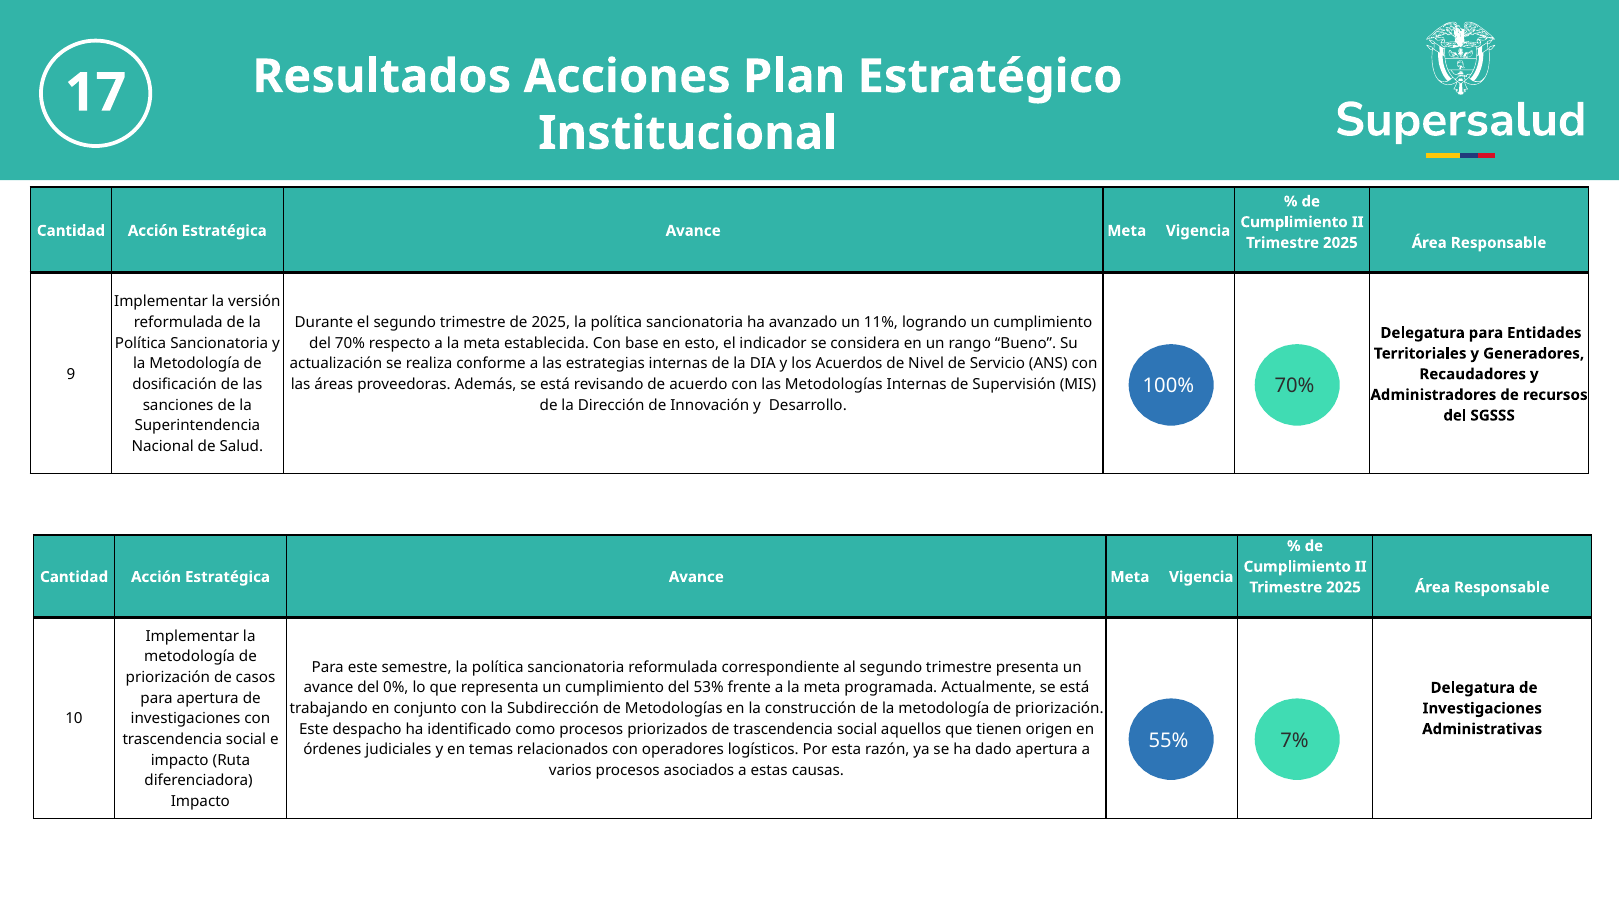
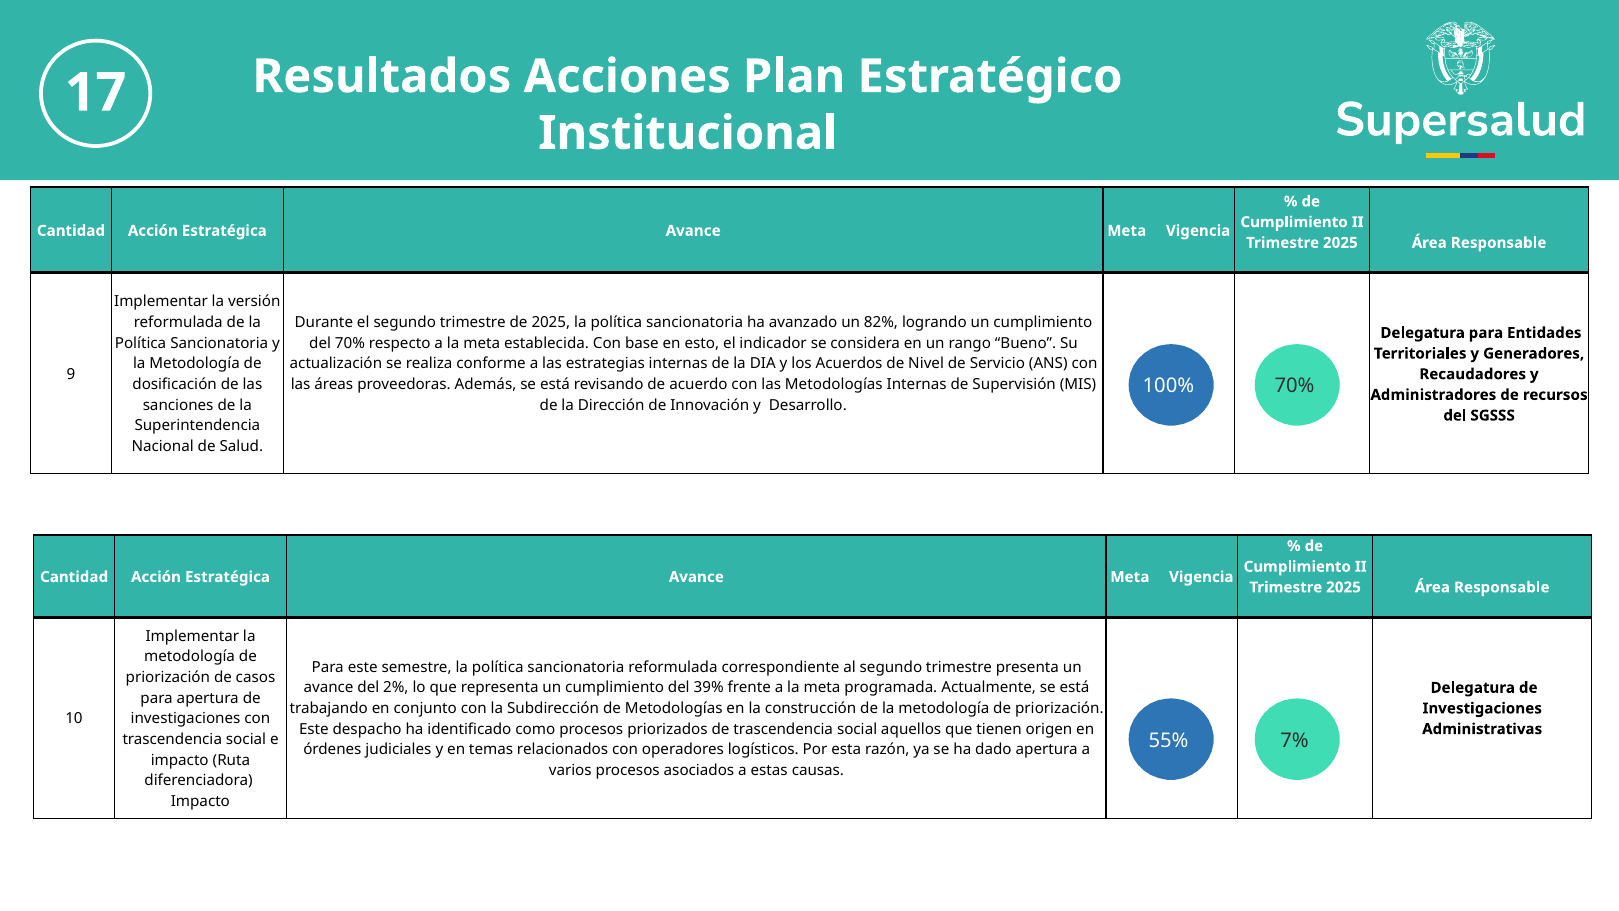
11%: 11% -> 82% (881, 322)
0%: 0% -> 2% (396, 688)
53%: 53% -> 39% (709, 688)
